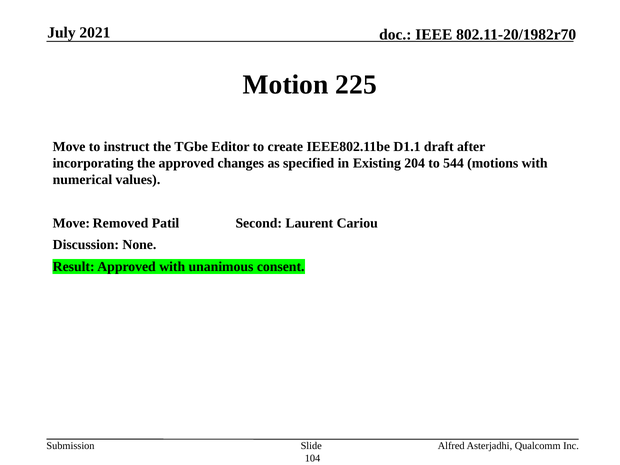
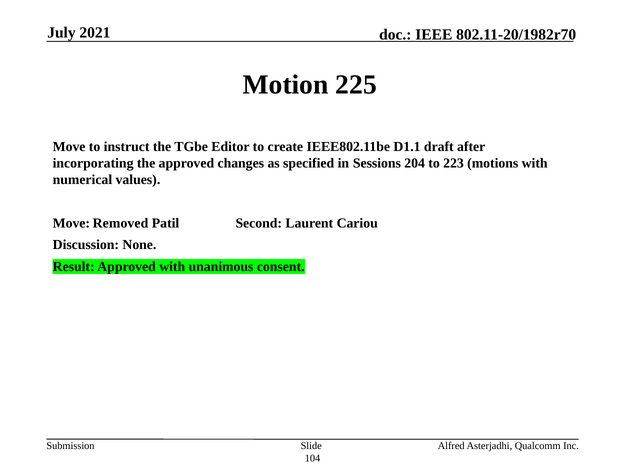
Existing: Existing -> Sessions (377, 163)
544: 544 -> 223 (453, 163)
